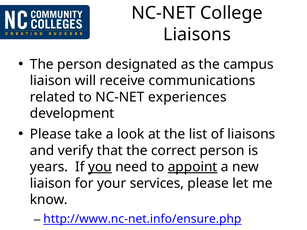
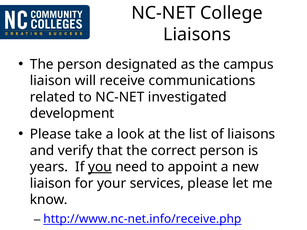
experiences: experiences -> investigated (187, 97)
appoint underline: present -> none (193, 167)
http://www.nc-net.info/ensure.php: http://www.nc-net.info/ensure.php -> http://www.nc-net.info/receive.php (142, 219)
